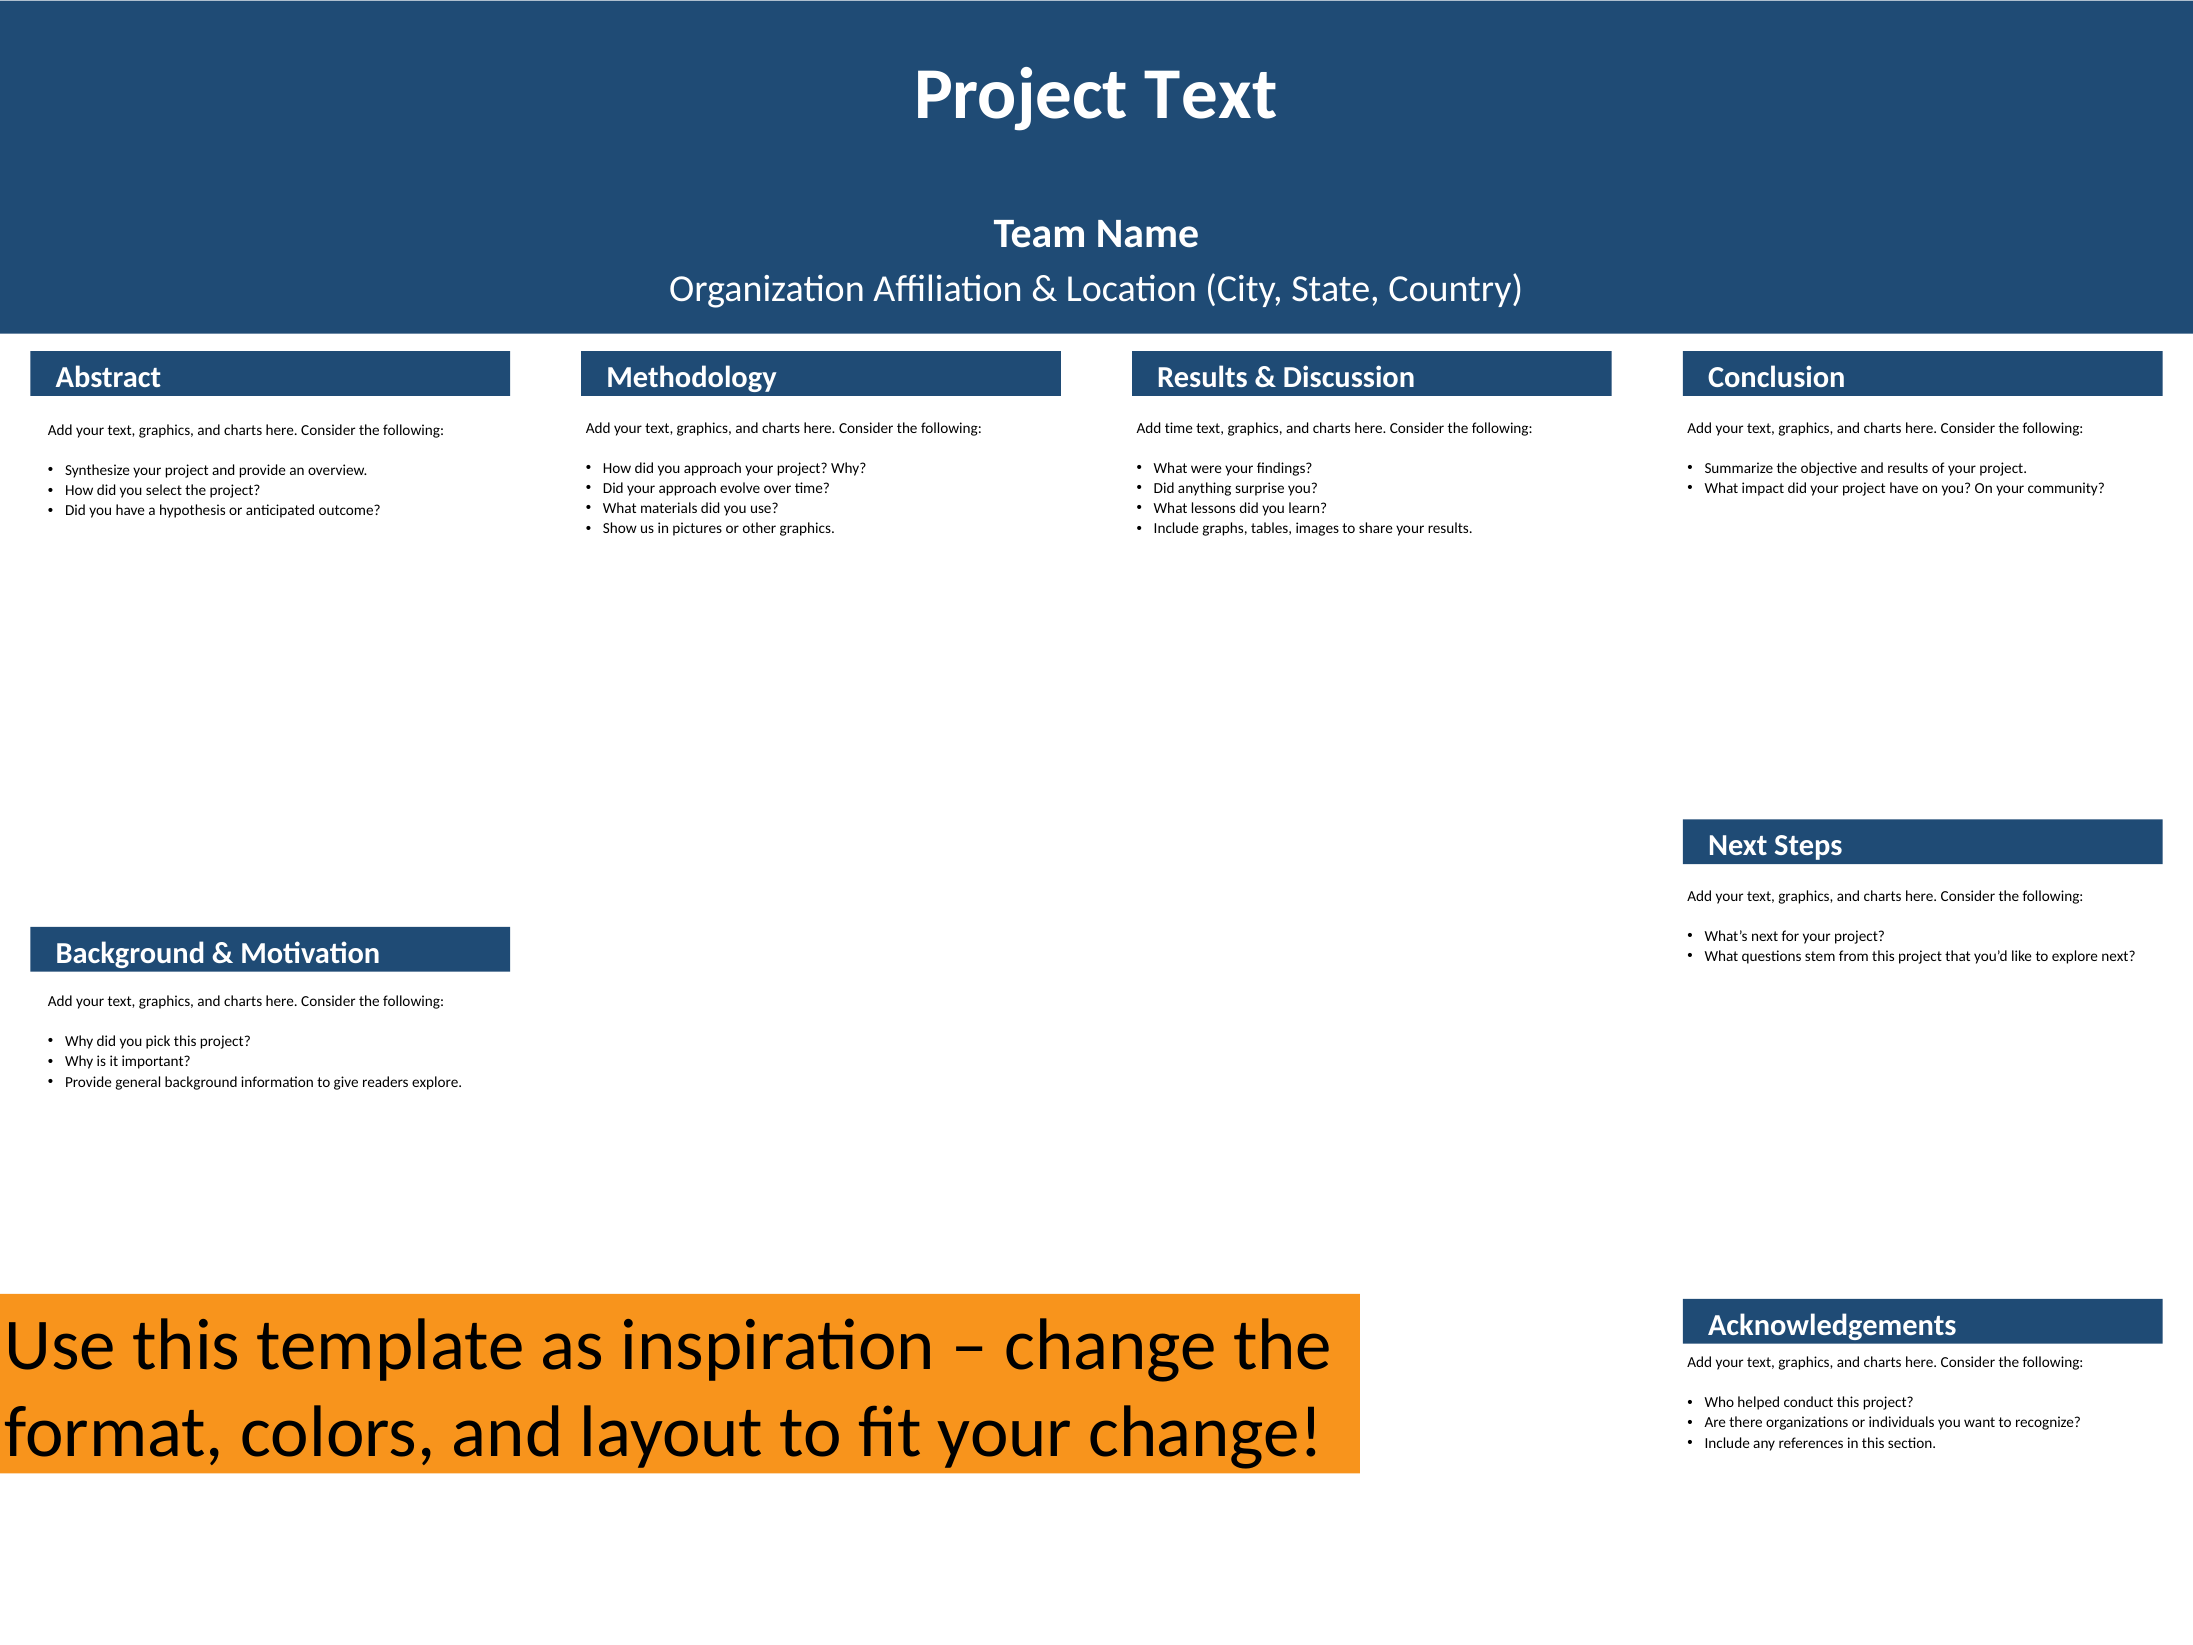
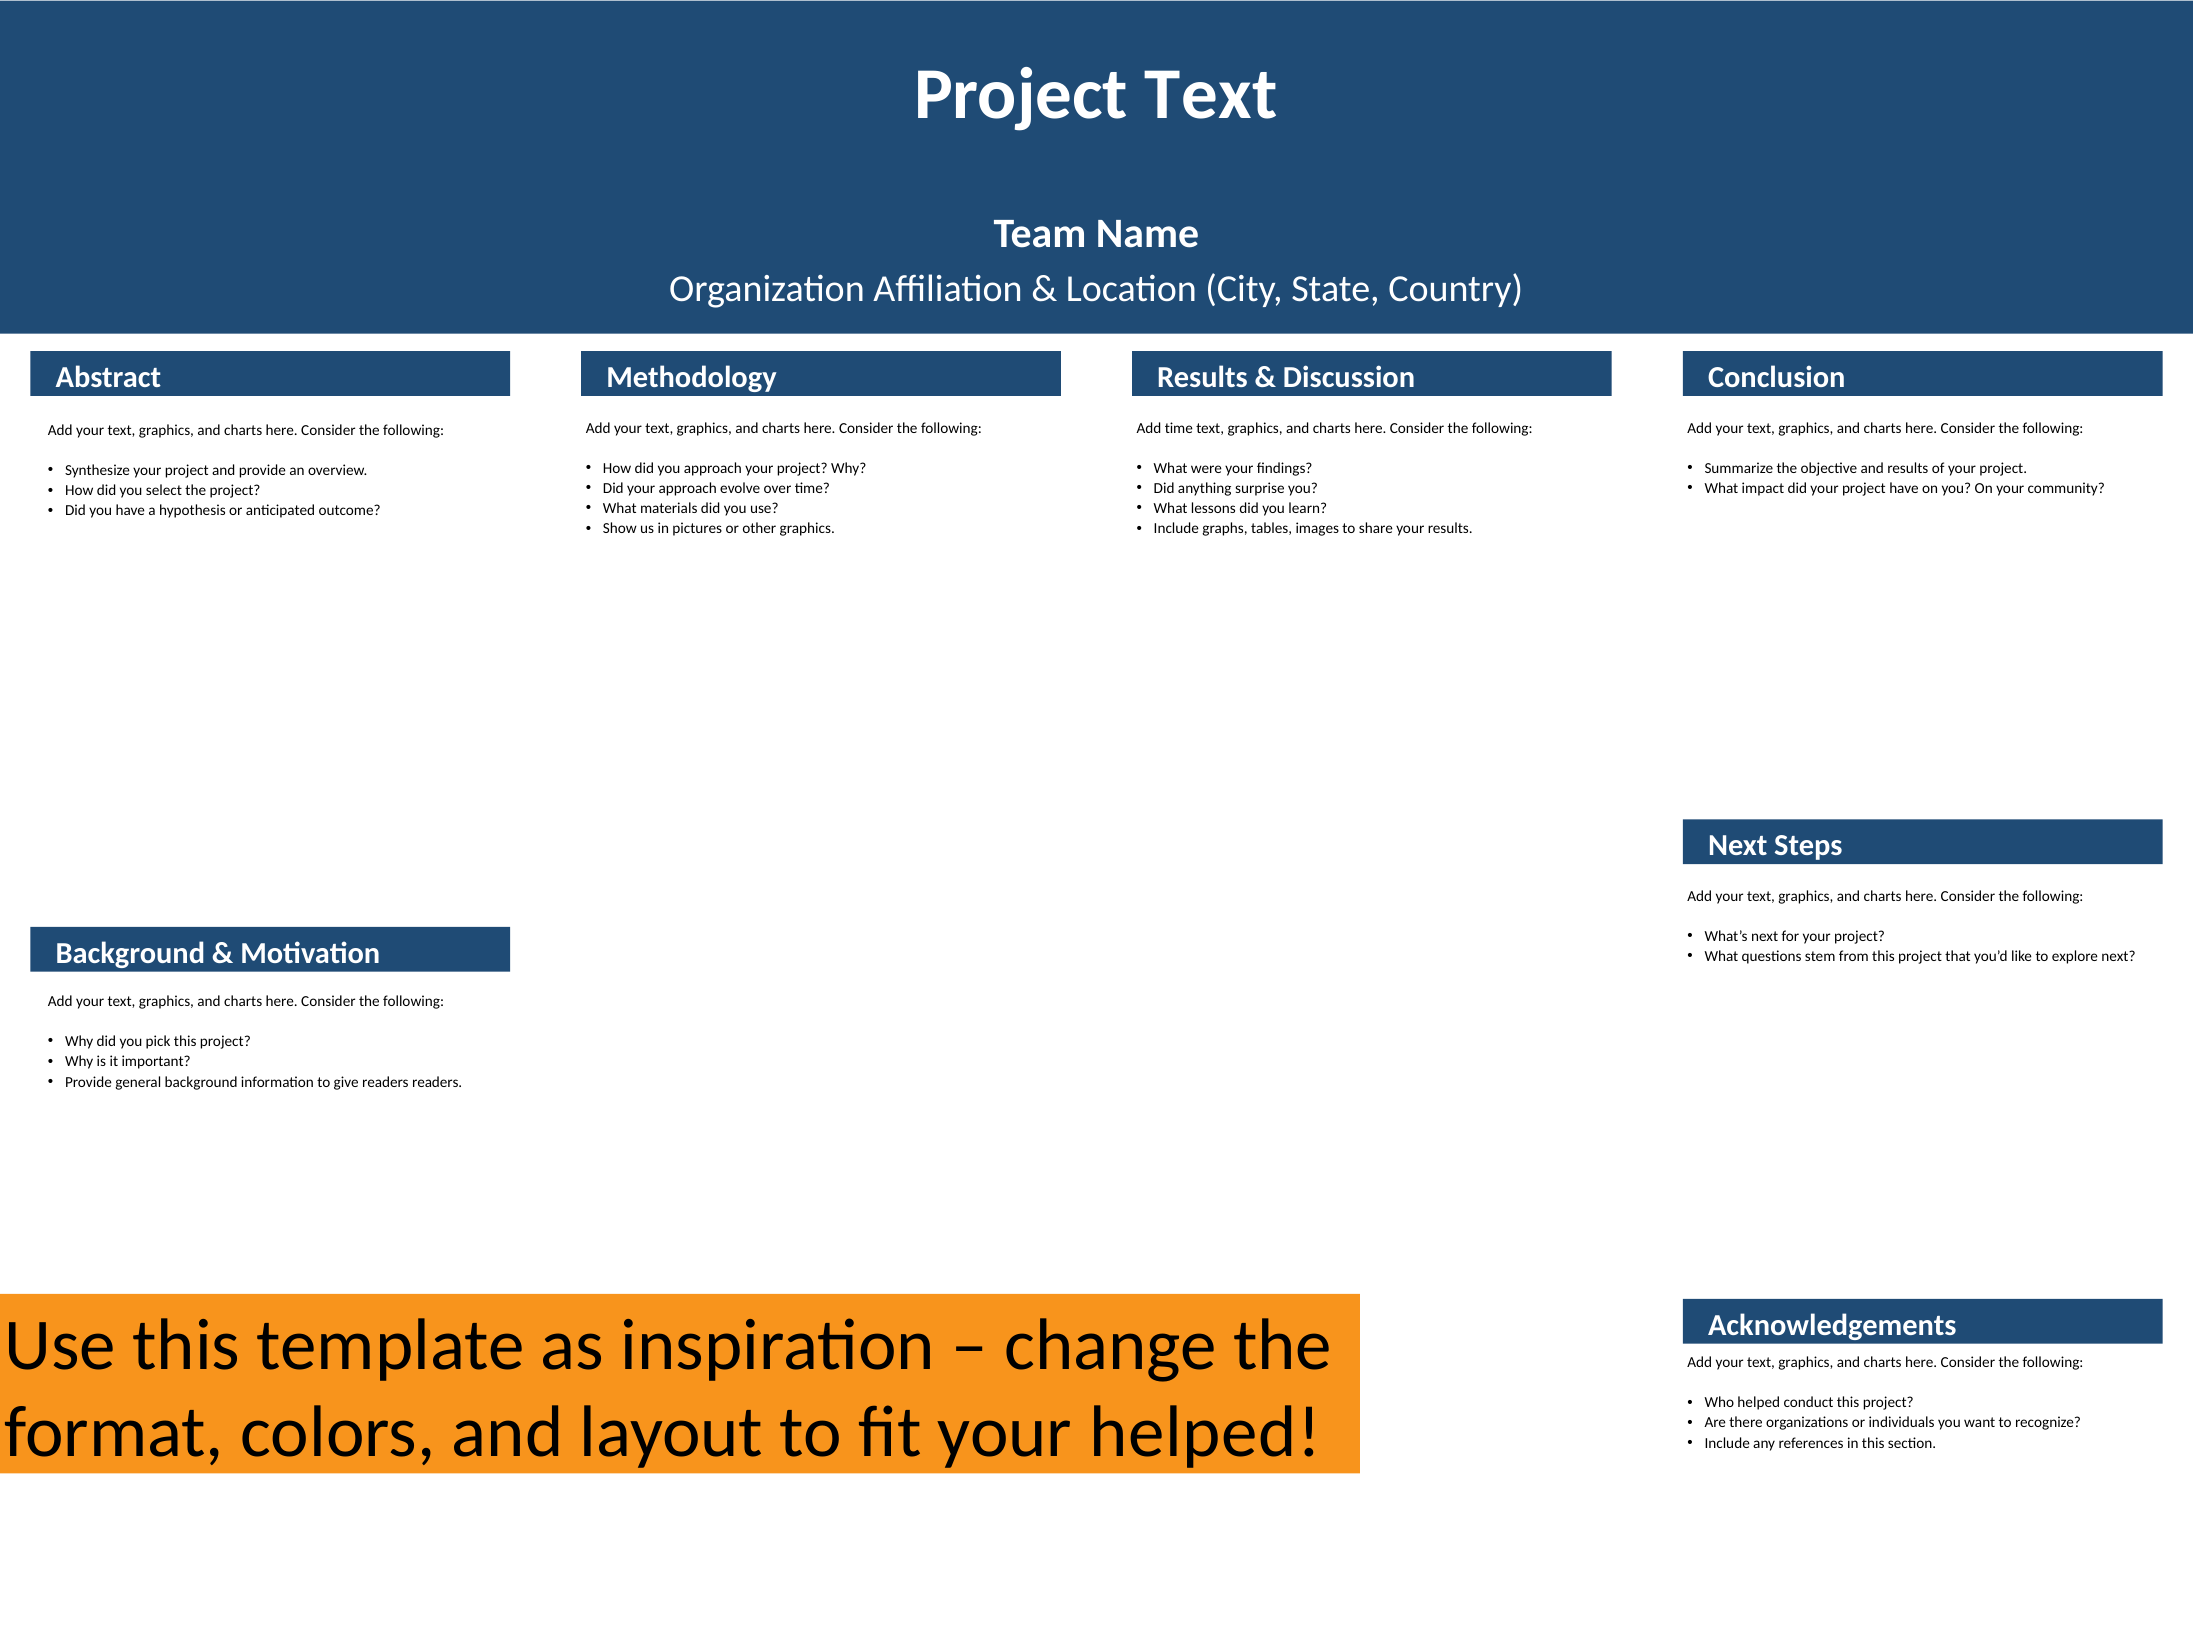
readers explore: explore -> readers (437, 1082)
your change: change -> helped (1205, 1432)
